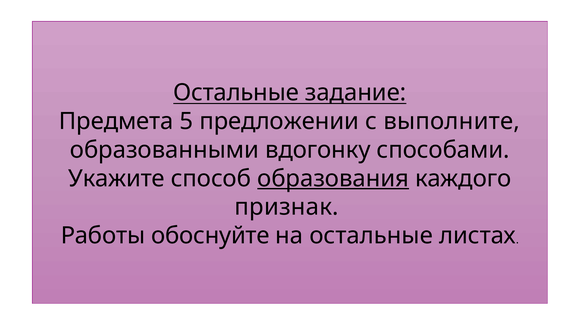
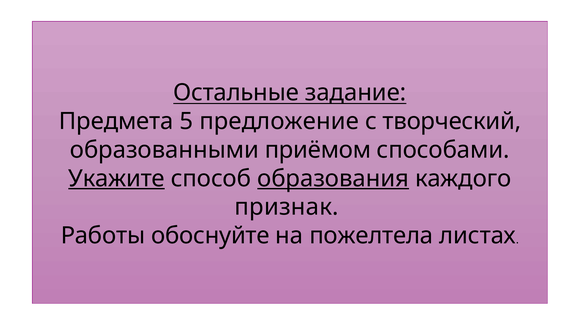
предложении: предложении -> предложение (279, 121)
выполните: выполните -> творческий (452, 121)
вдогонку: вдогонку -> приёмом (318, 150)
Укажите underline: none -> present (117, 179)
на остальные: остальные -> пожелтела (371, 236)
